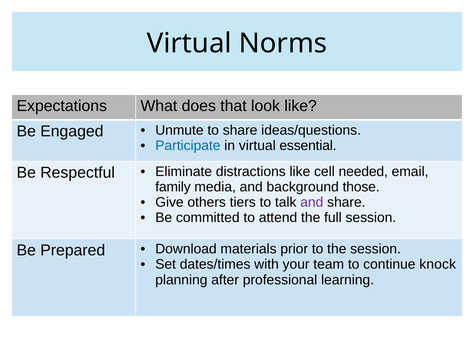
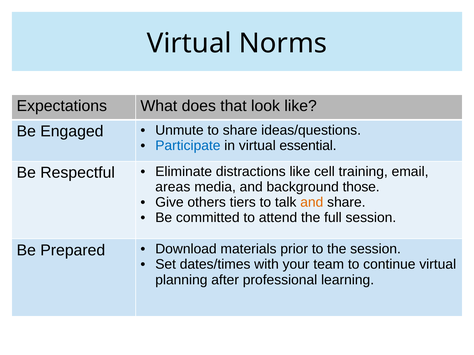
needed: needed -> training (363, 172)
family: family -> areas (173, 187)
and colour: purple -> orange (312, 203)
continue knock: knock -> virtual (438, 265)
